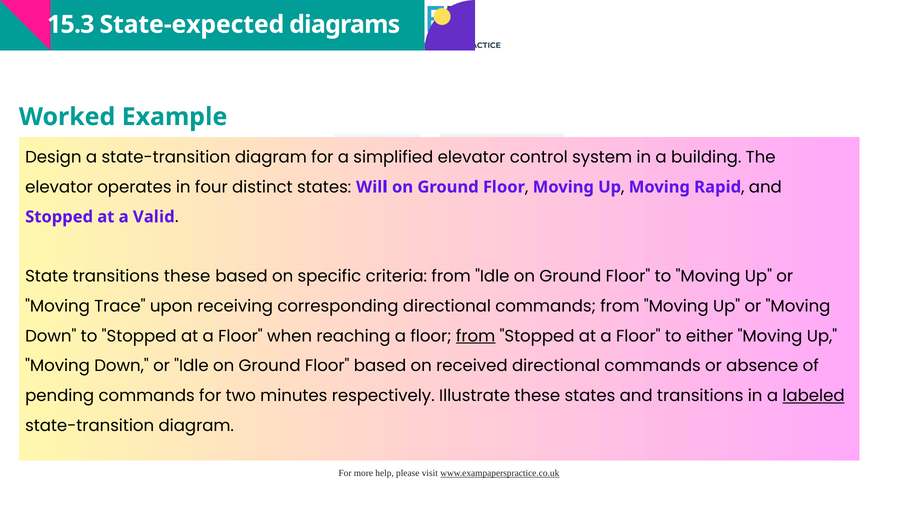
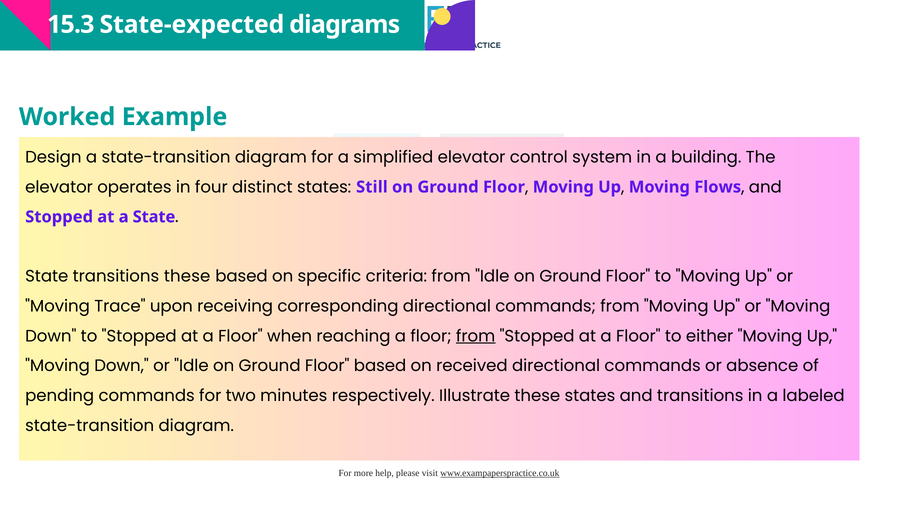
Will: Will -> Still (372, 187)
Rapid: Rapid -> Flows (718, 187)
a Valid: Valid -> State (154, 217)
labeled underline: present -> none (814, 396)
